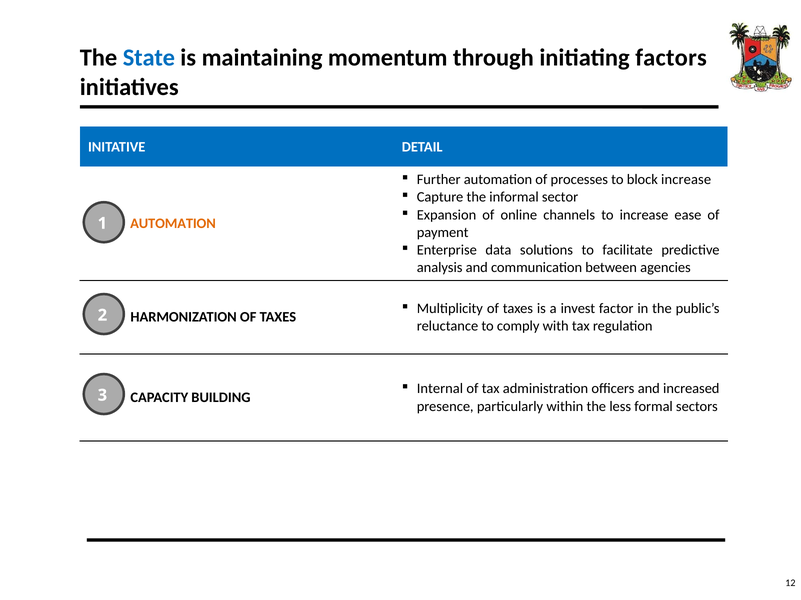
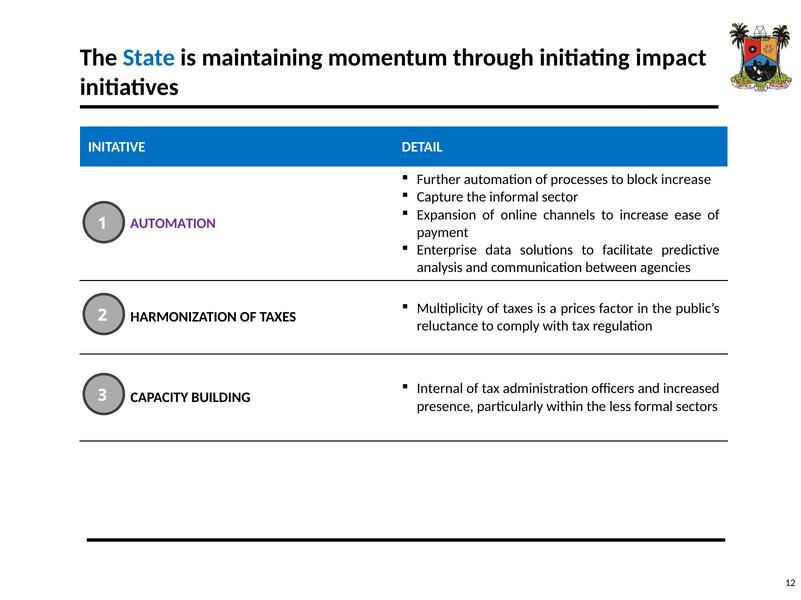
factors: factors -> impact (671, 58)
AUTOMATION colour: orange -> purple (173, 224)
invest: invest -> prices (578, 309)
